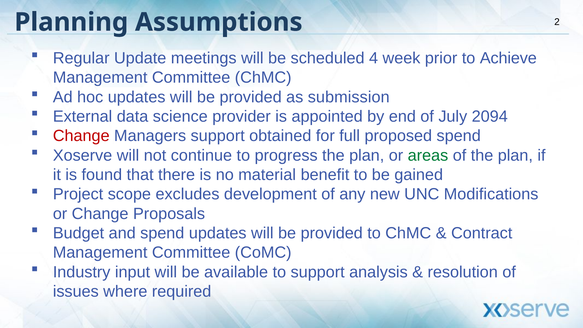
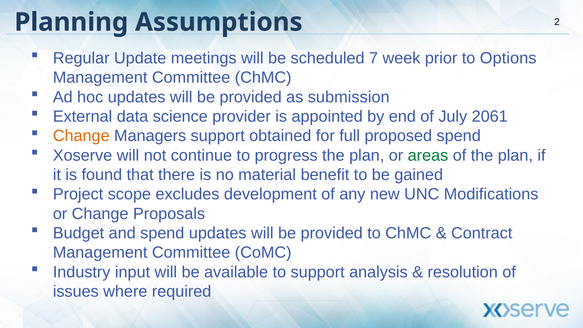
4: 4 -> 7 (374, 58)
Achieve: Achieve -> Options (508, 58)
2094: 2094 -> 2061 (490, 116)
Change colour: red -> orange (81, 136)
